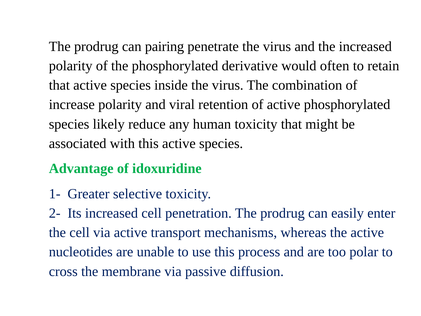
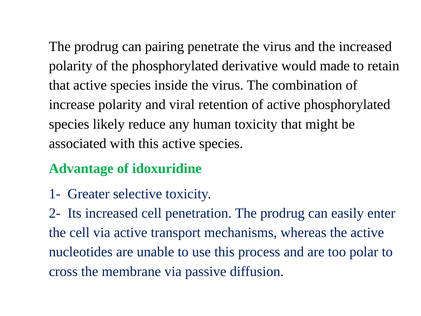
often: often -> made (335, 66)
